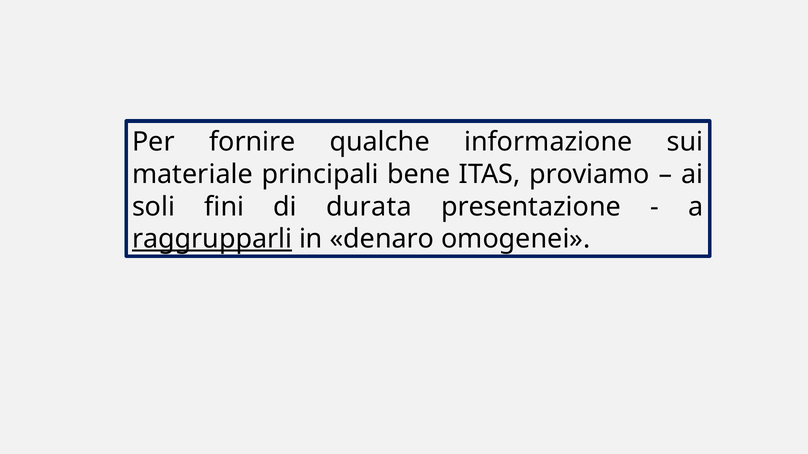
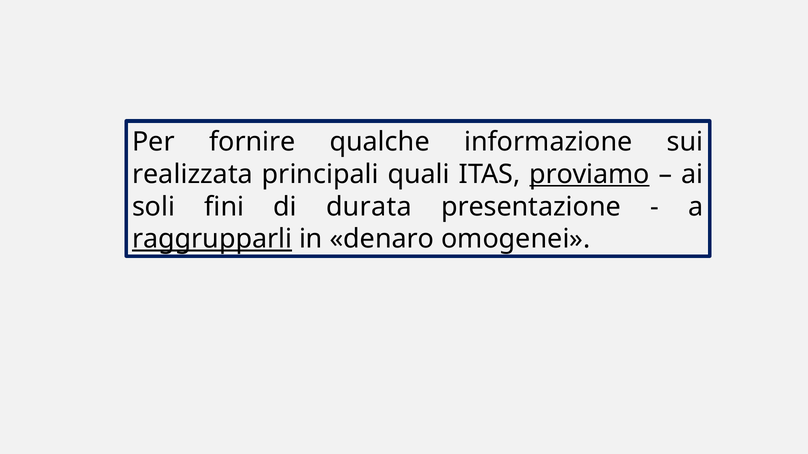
materiale: materiale -> realizzata (193, 175)
bene: bene -> quali (419, 175)
proviamo underline: none -> present (589, 175)
